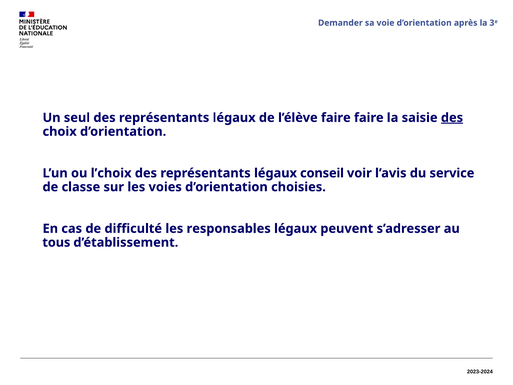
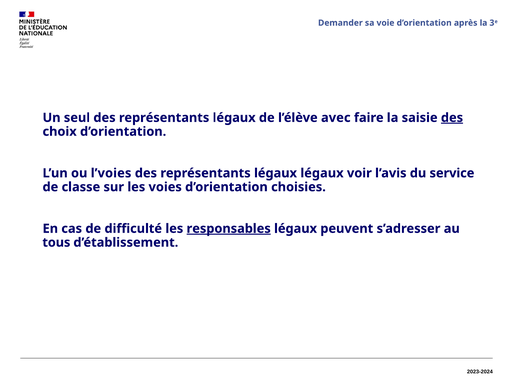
l’élève faire: faire -> avec (336, 118)
l’choix: l’choix -> l’voies (111, 173)
légaux conseil: conseil -> légaux (322, 173)
responsables underline: none -> present (229, 228)
